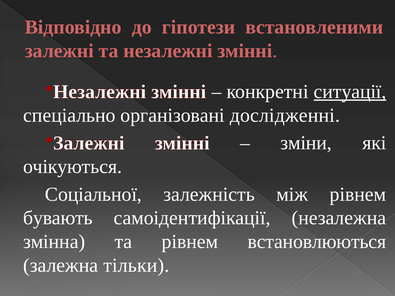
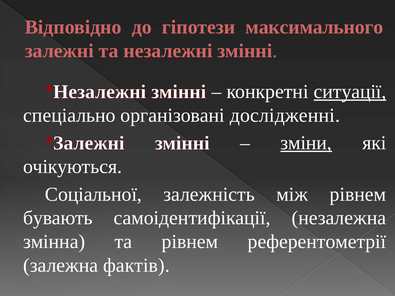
встановленими: встановленими -> максимального (314, 27)
зміни underline: none -> present (306, 143)
встановлюються: встановлюються -> референтометрії (317, 242)
тільки: тільки -> фактів (136, 266)
